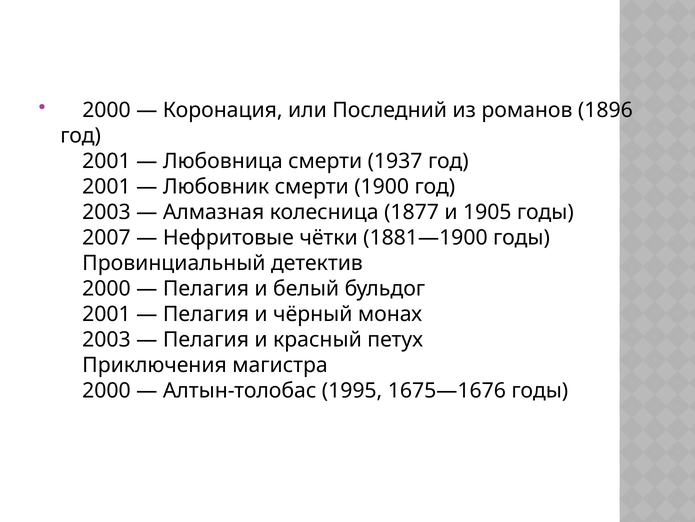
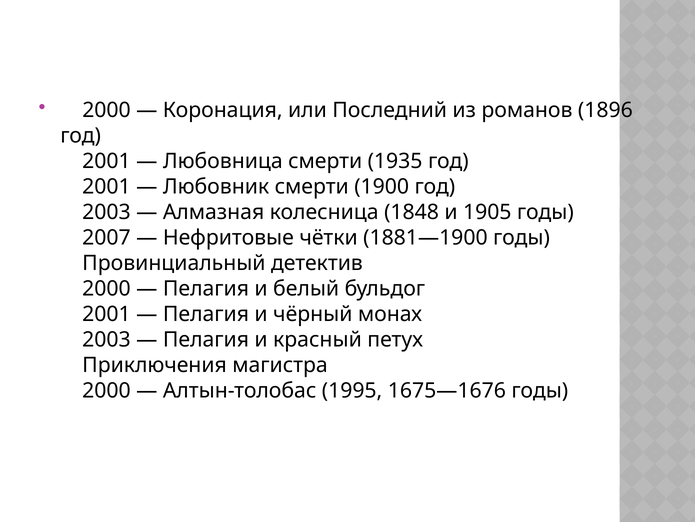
1937: 1937 -> 1935 (395, 161)
1877: 1877 -> 1848 (412, 212)
